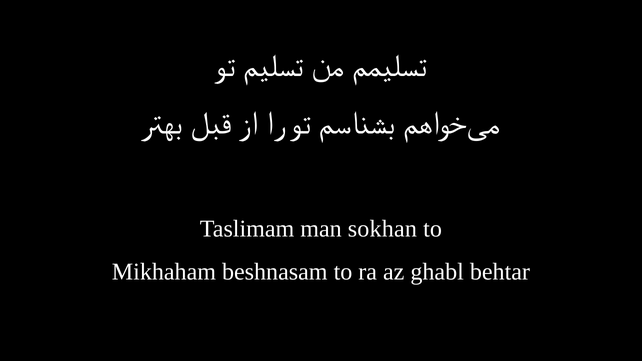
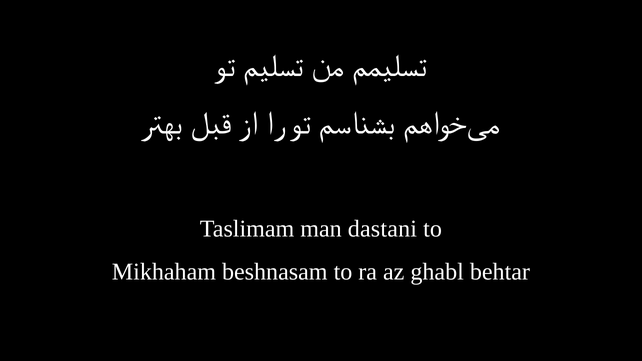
sokhan: sokhan -> dastani (382, 229)
